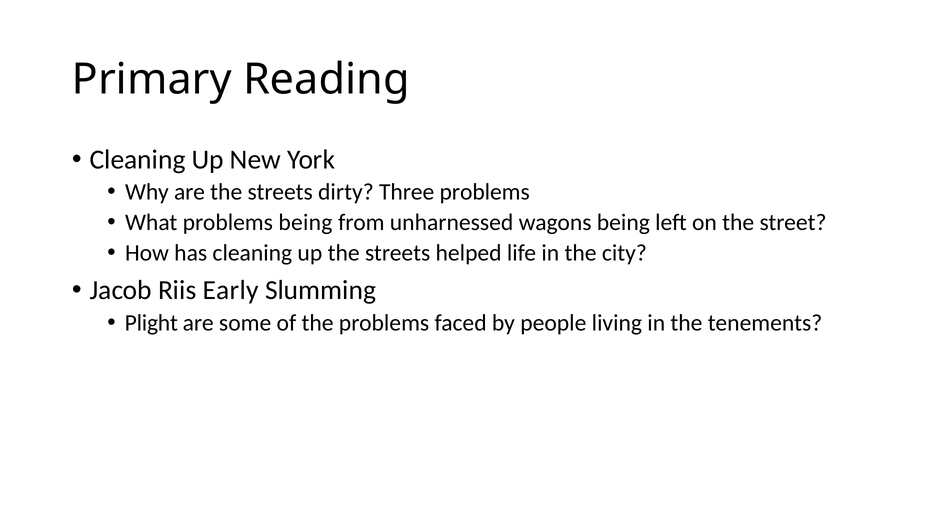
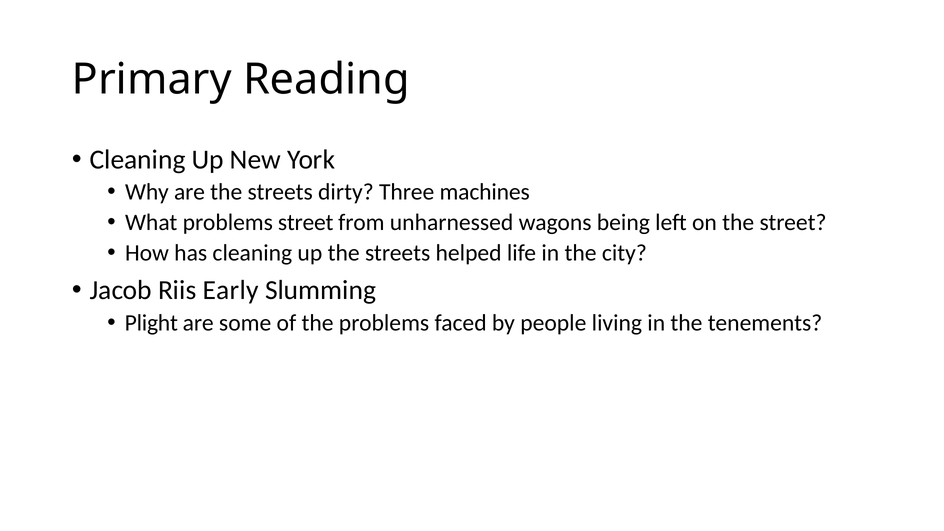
Three problems: problems -> machines (485, 192)
problems being: being -> street (306, 222)
